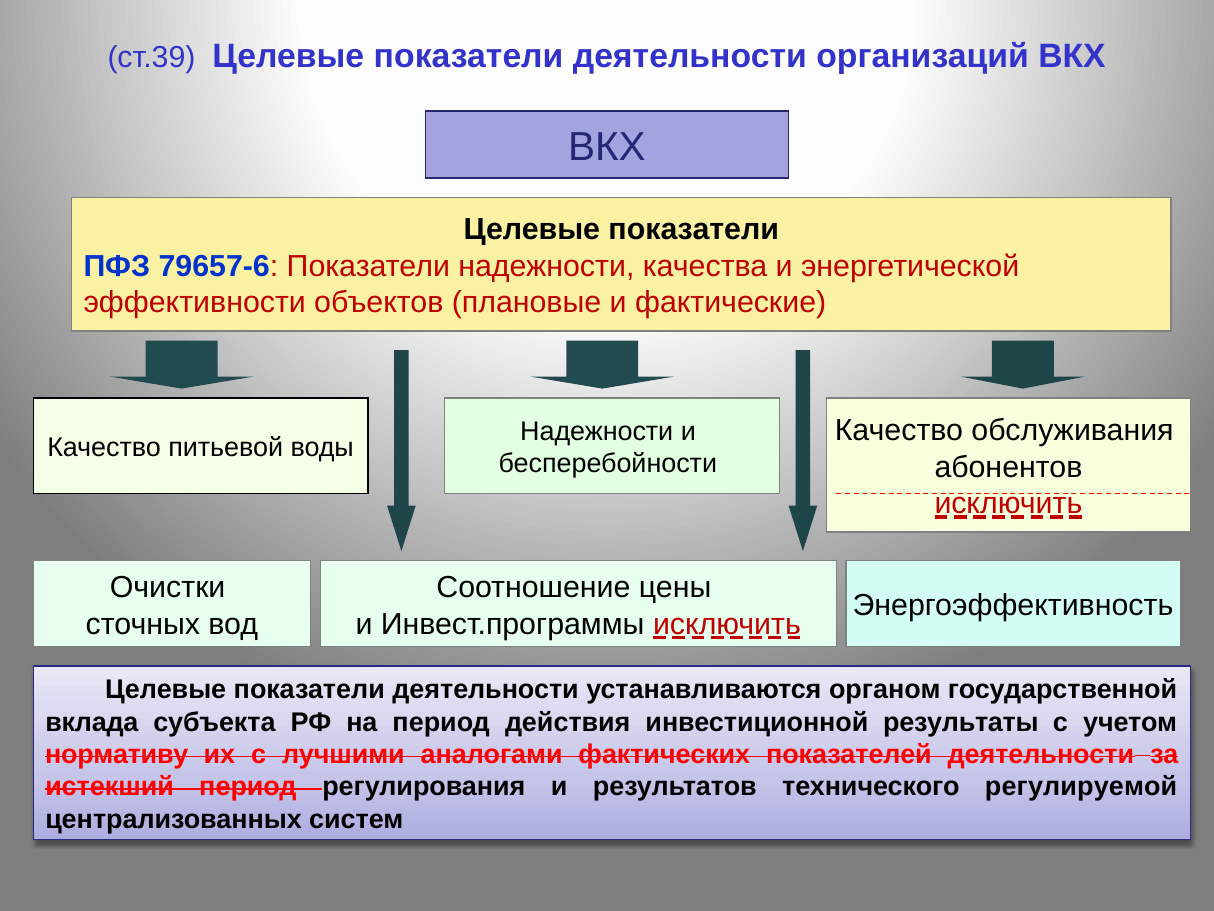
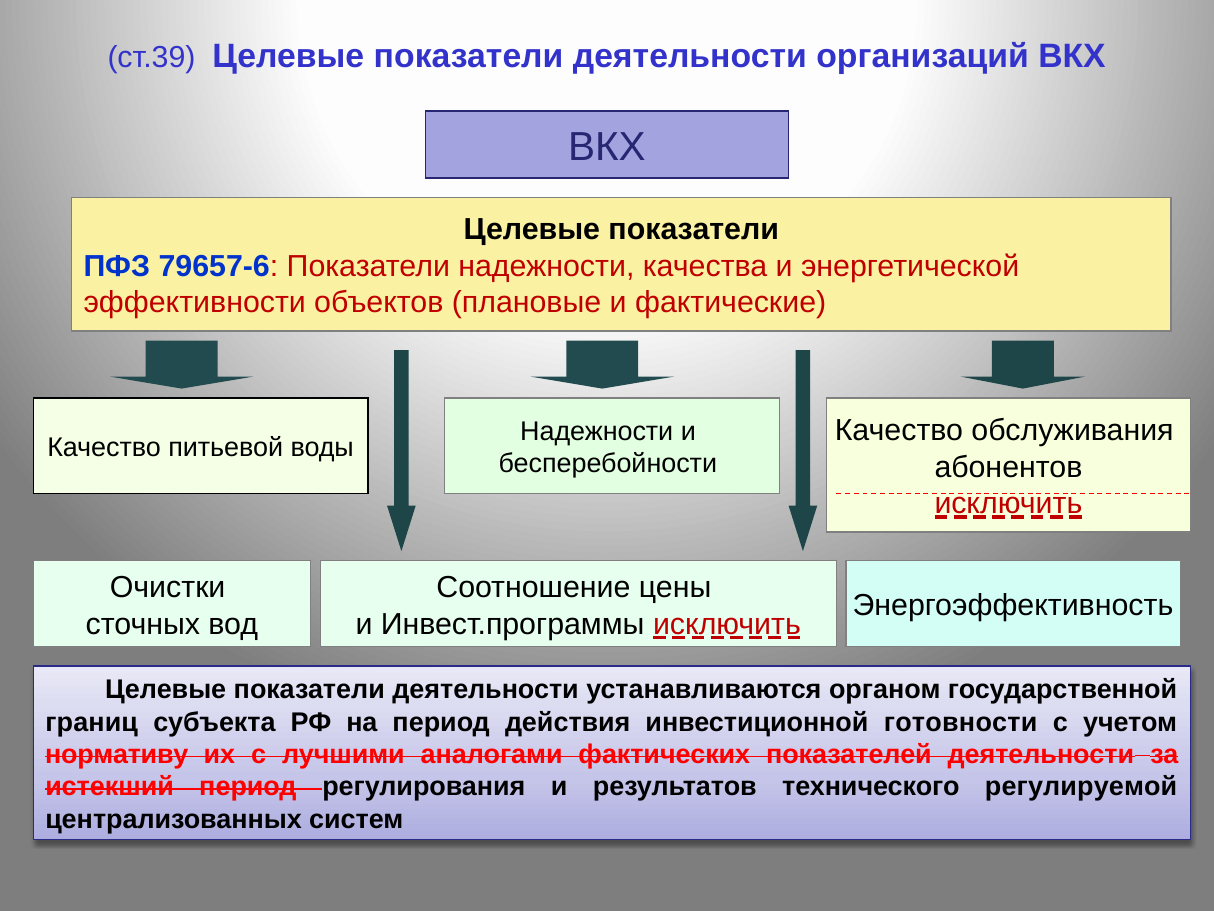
вклада: вклада -> границ (92, 722)
результаты: результаты -> готовности (961, 722)
